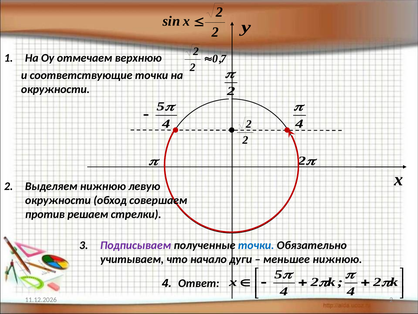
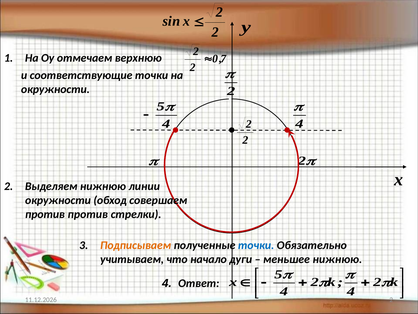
левую: левую -> линии (144, 186)
против решаем: решаем -> против (88, 214)
Подписываем colour: purple -> orange (136, 245)
